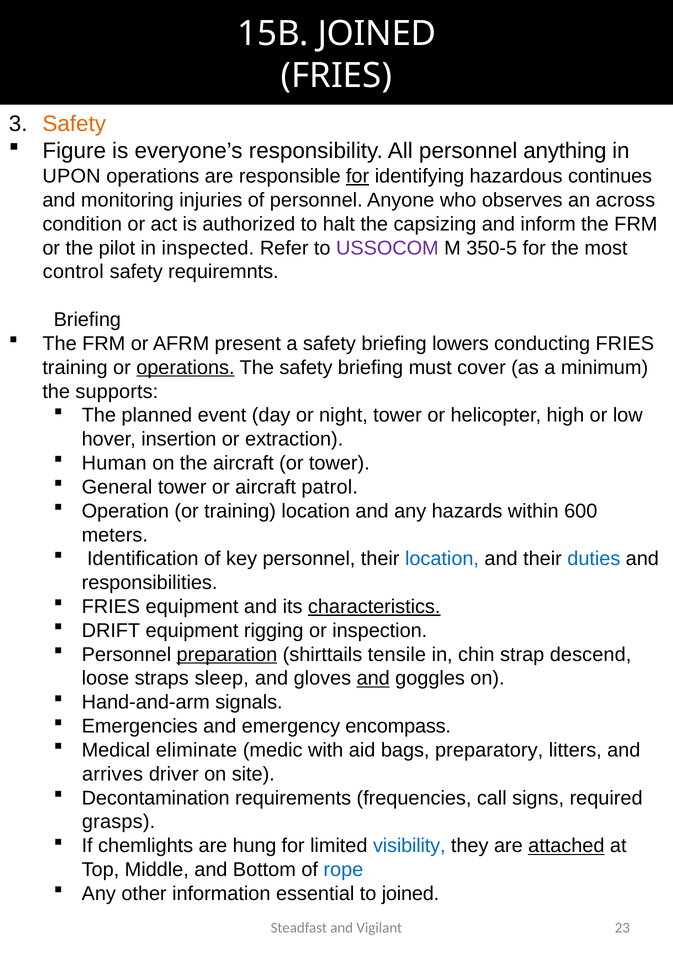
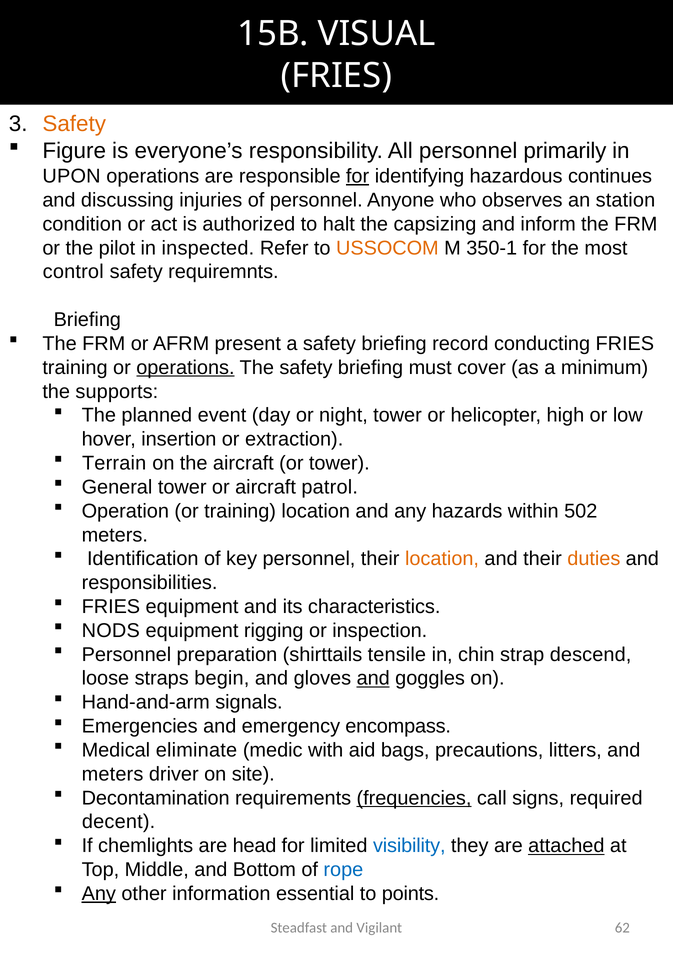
15B JOINED: JOINED -> VISUAL (377, 34)
anything: anything -> primarily (565, 151)
monitoring: monitoring -> discussing (127, 200)
across: across -> station (625, 200)
USSOCOM colour: purple -> orange (387, 248)
350-5: 350-5 -> 350-1 (492, 248)
lowers: lowers -> record (460, 344)
Human: Human -> Terrain (114, 463)
600: 600 -> 502 (581, 511)
location colour: blue -> orange (442, 559)
duties colour: blue -> orange (594, 559)
characteristics underline: present -> none (374, 607)
DRIFT: DRIFT -> NODS (111, 631)
preparation underline: present -> none (227, 655)
sleep: sleep -> begin (222, 679)
preparatory: preparatory -> precautions (489, 750)
arrives: arrives -> meters (113, 774)
frequencies underline: none -> present (414, 798)
grasps: grasps -> decent (119, 822)
hung: hung -> head (255, 846)
Any underline: none -> present (99, 894)
to joined: joined -> points (411, 894)
23: 23 -> 62 (622, 928)
